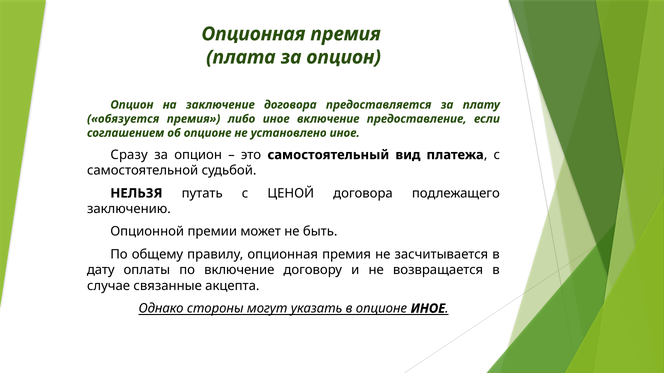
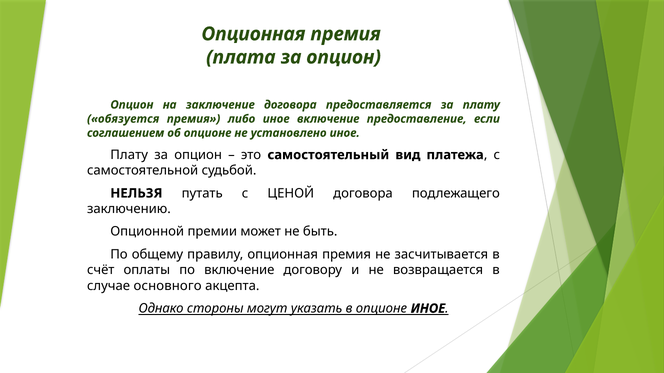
Сразу: Сразу -> Плату (129, 155)
дату: дату -> счёт (101, 270)
связанные: связанные -> основного (168, 286)
